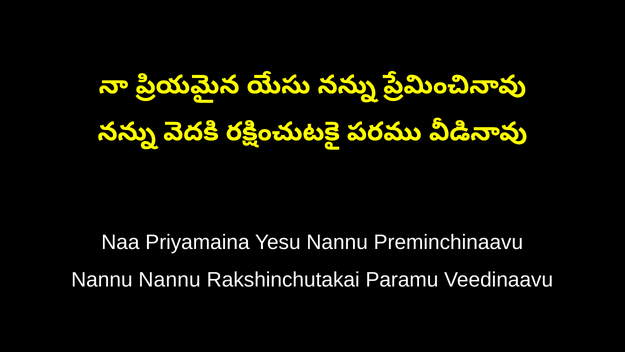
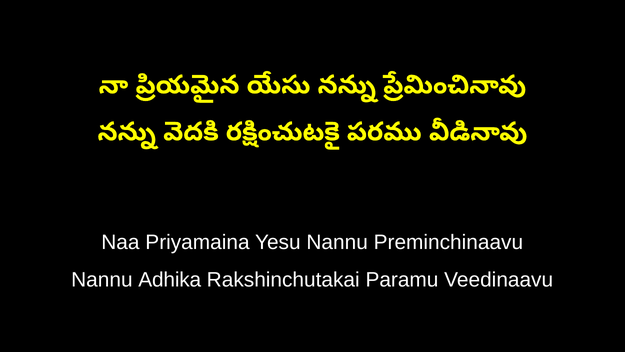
Nannu Nannu: Nannu -> Adhika (170, 280)
